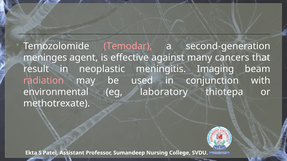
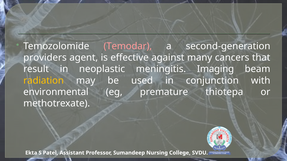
meninges: meninges -> providers (45, 58)
radiation colour: pink -> yellow (44, 81)
laboratory: laboratory -> premature (164, 92)
